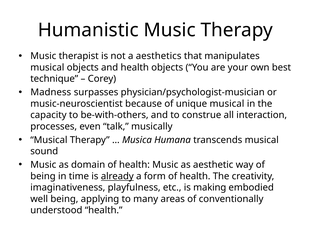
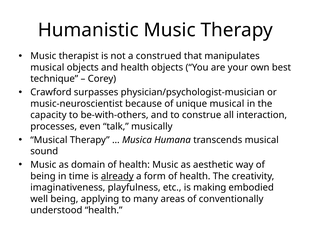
aesthetics: aesthetics -> construed (159, 56)
Madness: Madness -> Crawford (51, 92)
